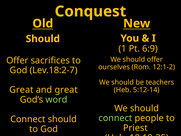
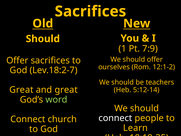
Conquest: Conquest -> Sacrifices (90, 11)
6:9: 6:9 -> 7:9 (150, 49)
connect colour: light green -> white (115, 118)
Connect should: should -> church (62, 119)
Priest: Priest -> Learn (135, 128)
